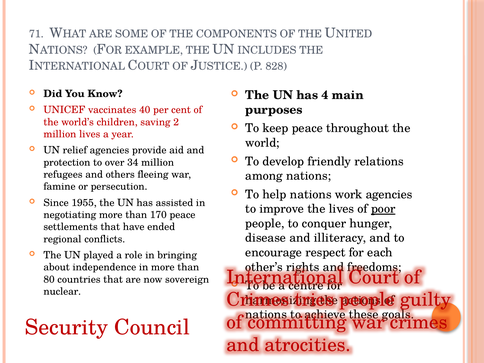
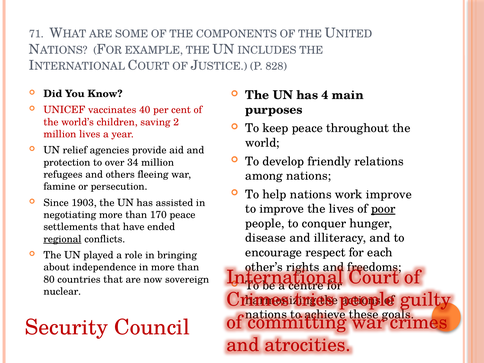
work agencies: agencies -> improve (389, 194)
1955: 1955 -> 1903 (84, 203)
regional underline: none -> present (62, 239)
